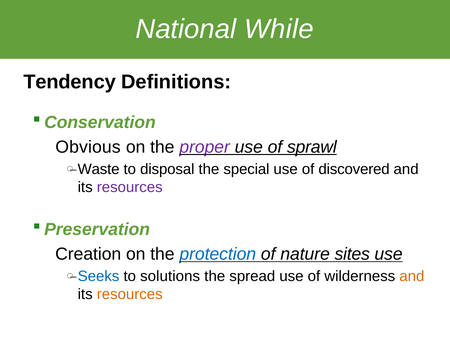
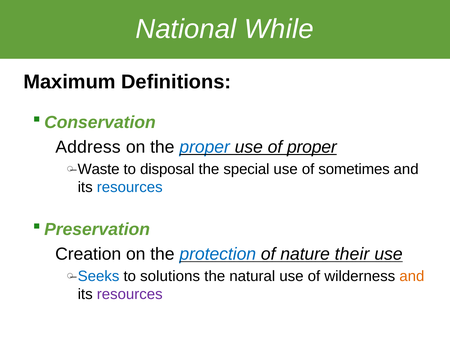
Tendency: Tendency -> Maximum (70, 82)
Obvious: Obvious -> Address (88, 147)
proper colour: purple -> blue (205, 147)
of sprawl: sprawl -> proper (312, 147)
discovered: discovered -> sometimes (354, 169)
resources colour: purple -> blue (130, 187)
sites: sites -> their (352, 254)
spread: spread -> natural (252, 277)
resources colour: orange -> purple (130, 295)
